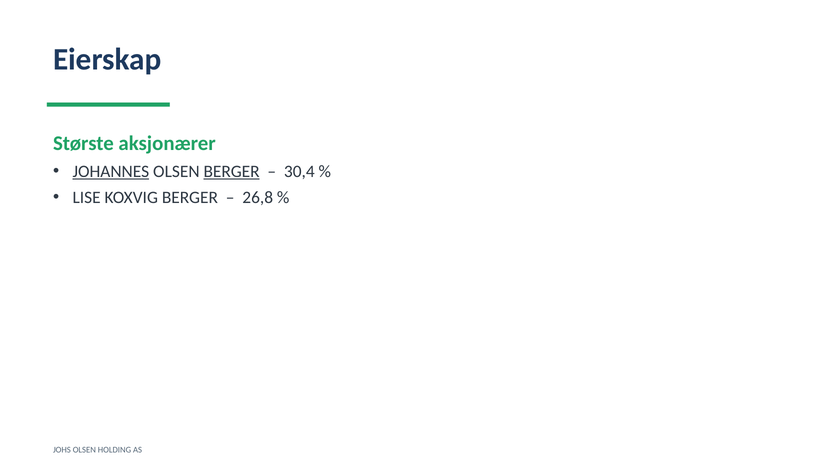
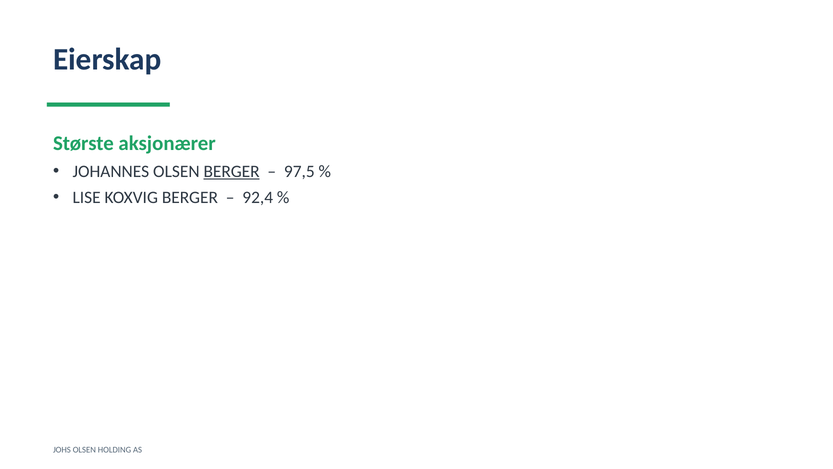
JOHANNES underline: present -> none (111, 171)
30,4: 30,4 -> 97,5 (299, 171)
26,8: 26,8 -> 92,4 (258, 197)
